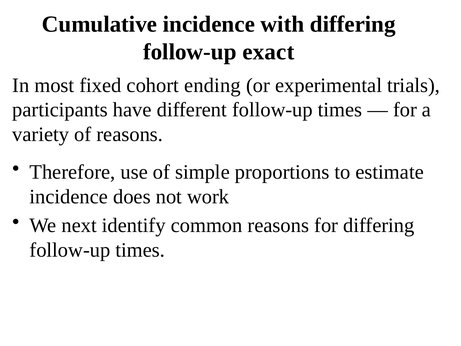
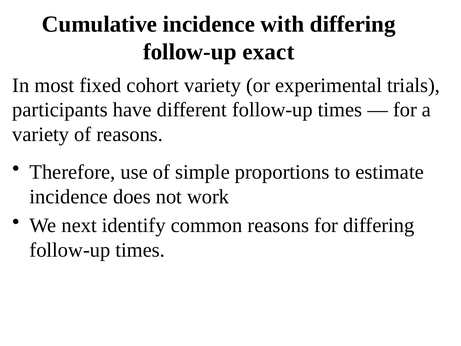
cohort ending: ending -> variety (213, 85)
